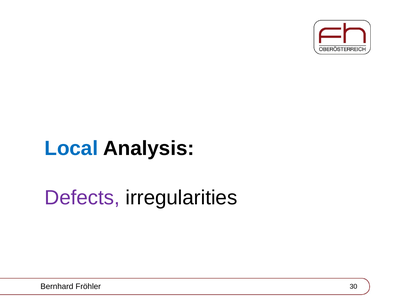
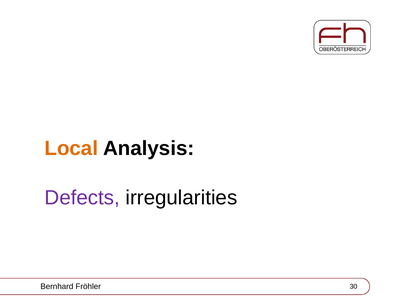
Local colour: blue -> orange (71, 149)
